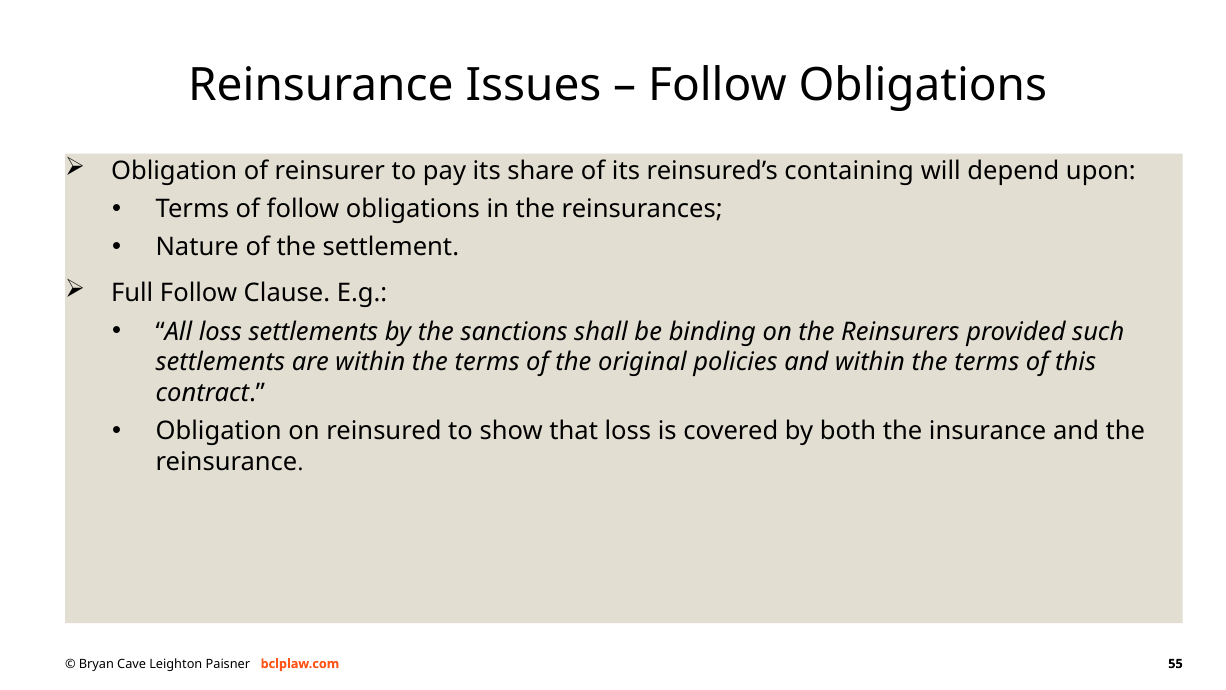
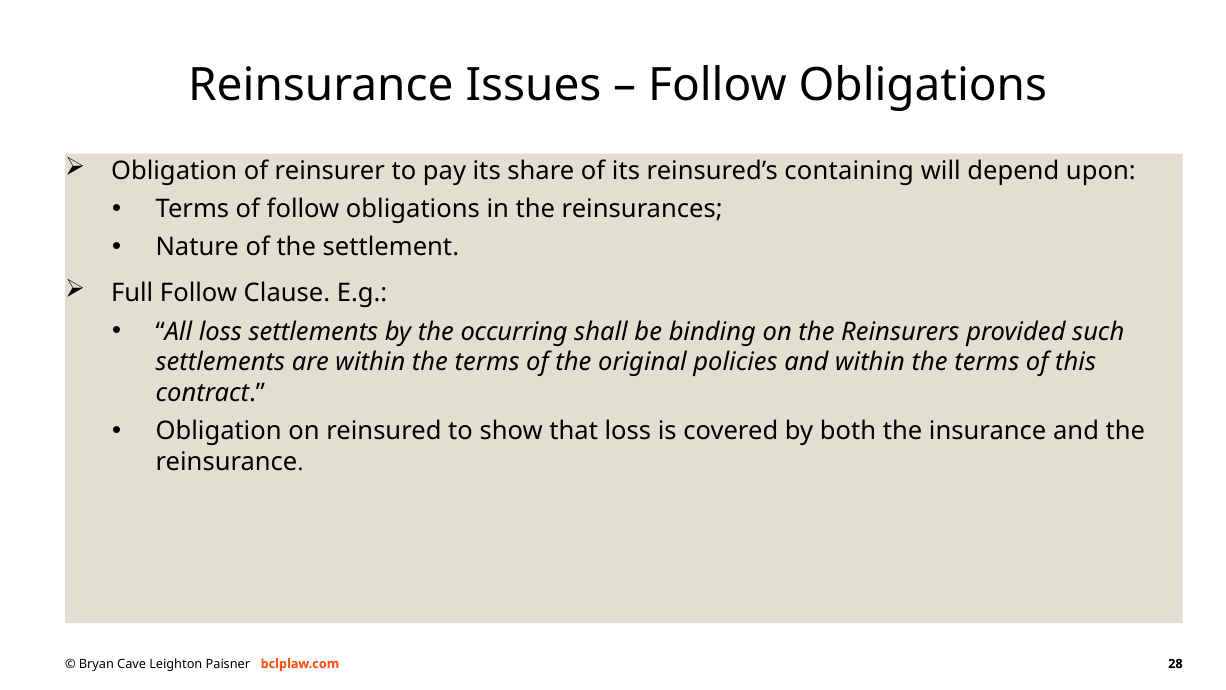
sanctions: sanctions -> occurring (514, 332)
55: 55 -> 28 (1175, 663)
